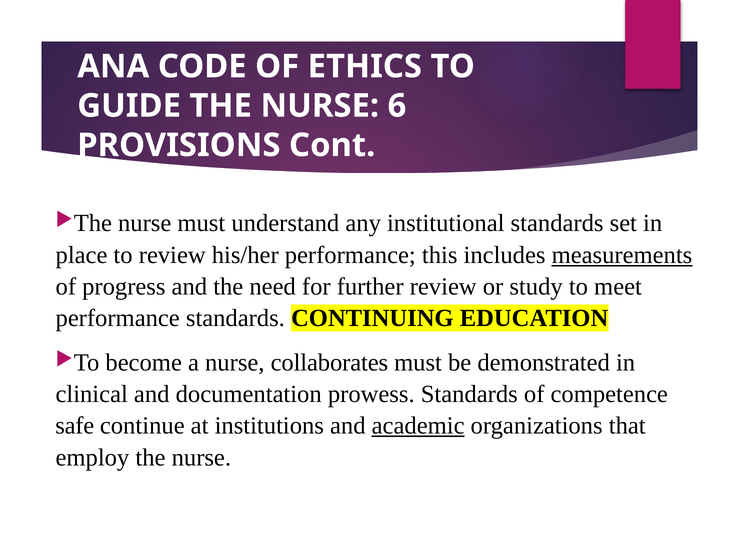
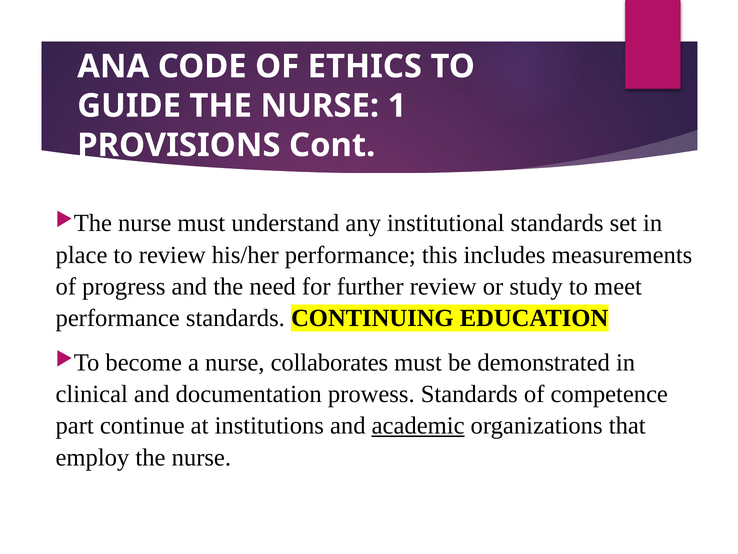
6: 6 -> 1 (397, 106)
measurements underline: present -> none (622, 255)
safe: safe -> part (75, 425)
